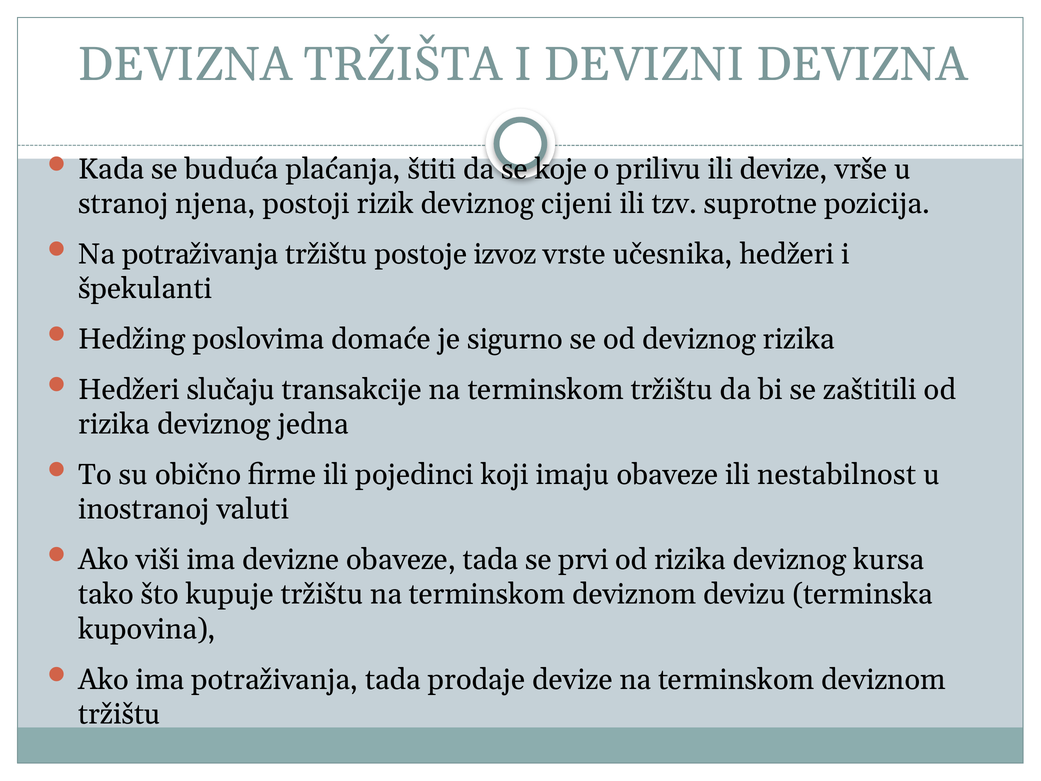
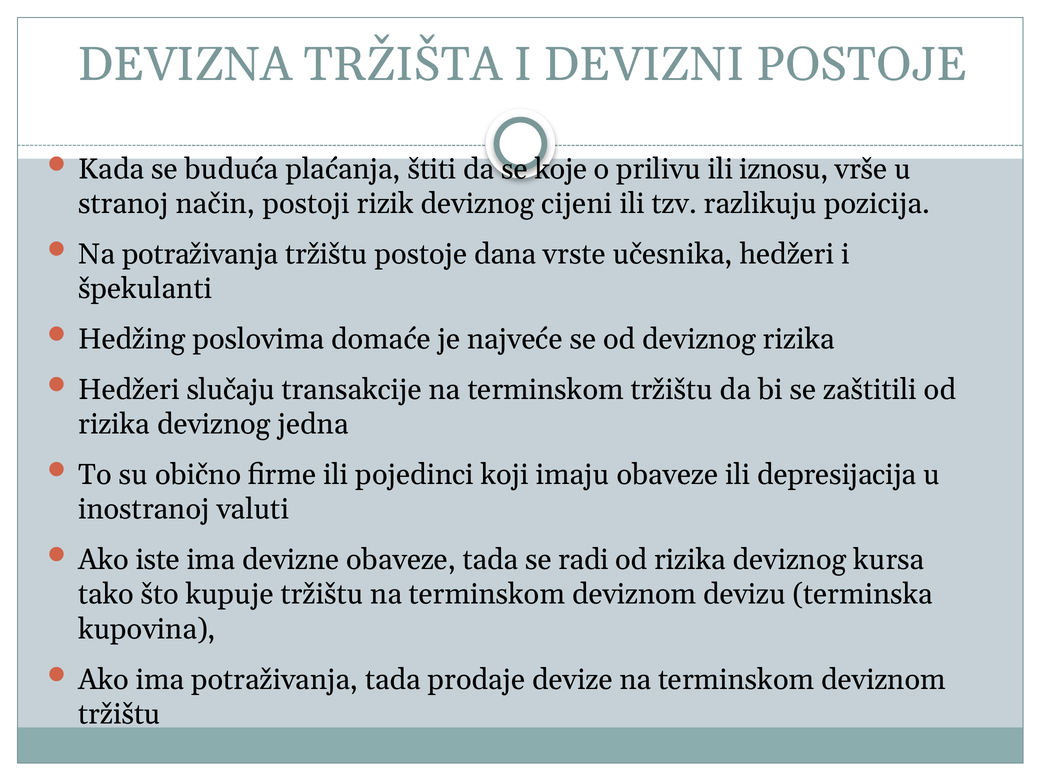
DEVIZNI DEVIZNA: DEVIZNA -> POSTOJE (862, 65)
ili devize: devize -> iznosu (784, 169)
njena: njena -> način (215, 204)
suprotne: suprotne -> razlikuju (760, 204)
izvoz: izvoz -> dana (505, 254)
sigurno: sigurno -> najveće (515, 339)
nestabilnost: nestabilnost -> depresijacija (837, 474)
viši: viši -> iste (158, 559)
prvi: prvi -> radi (584, 559)
